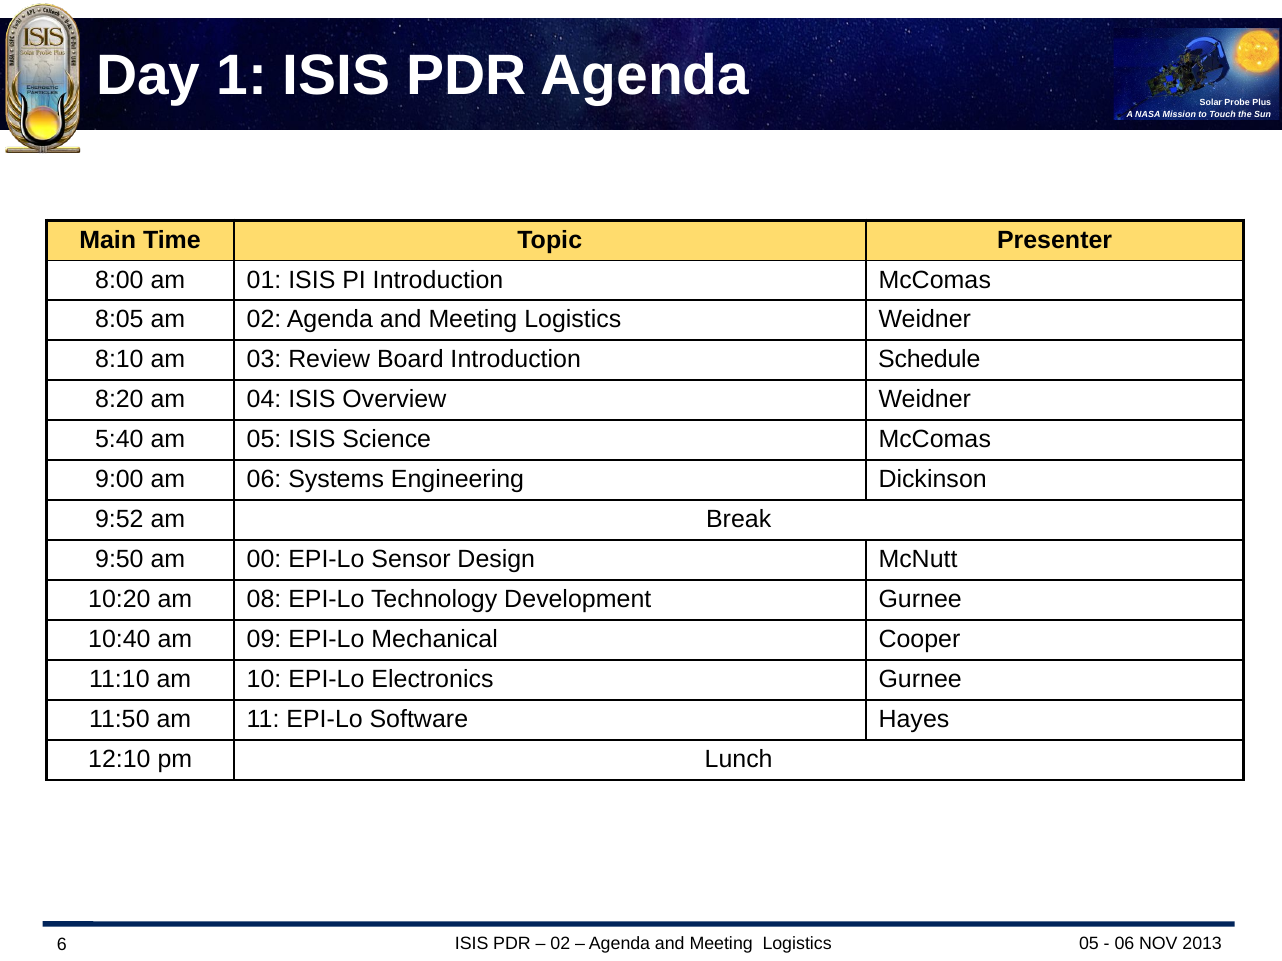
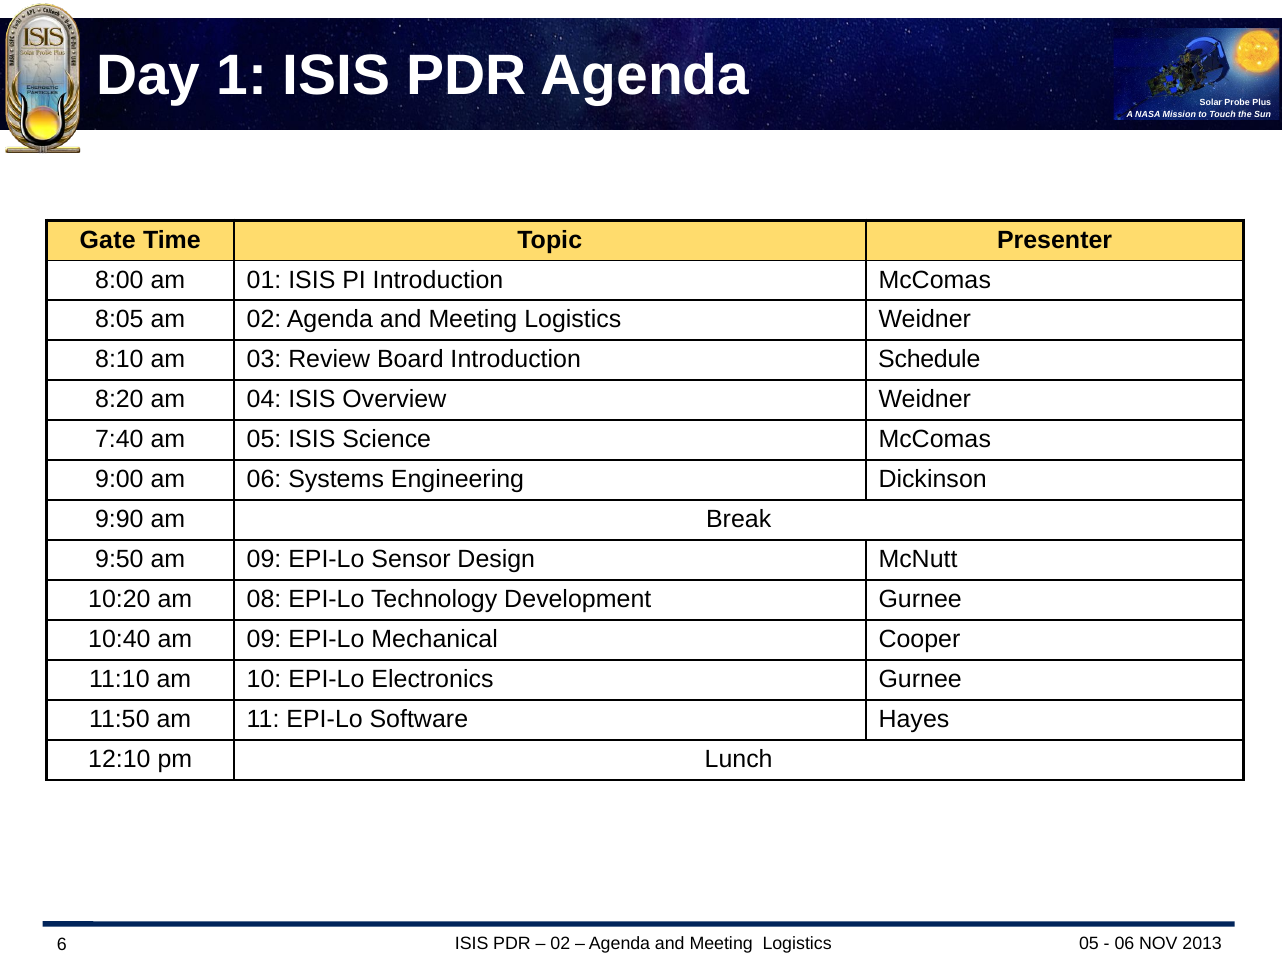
Main: Main -> Gate (108, 240)
5:40: 5:40 -> 7:40 (119, 440)
9:52: 9:52 -> 9:90 (119, 520)
9:50 am 00: 00 -> 09 (264, 560)
